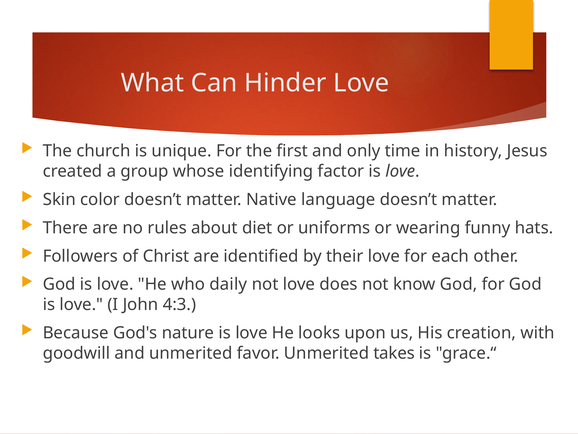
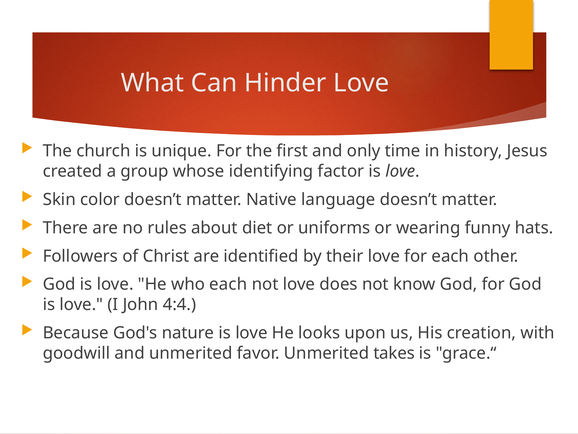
who daily: daily -> each (228, 284)
4:3: 4:3 -> 4:4 (179, 304)
